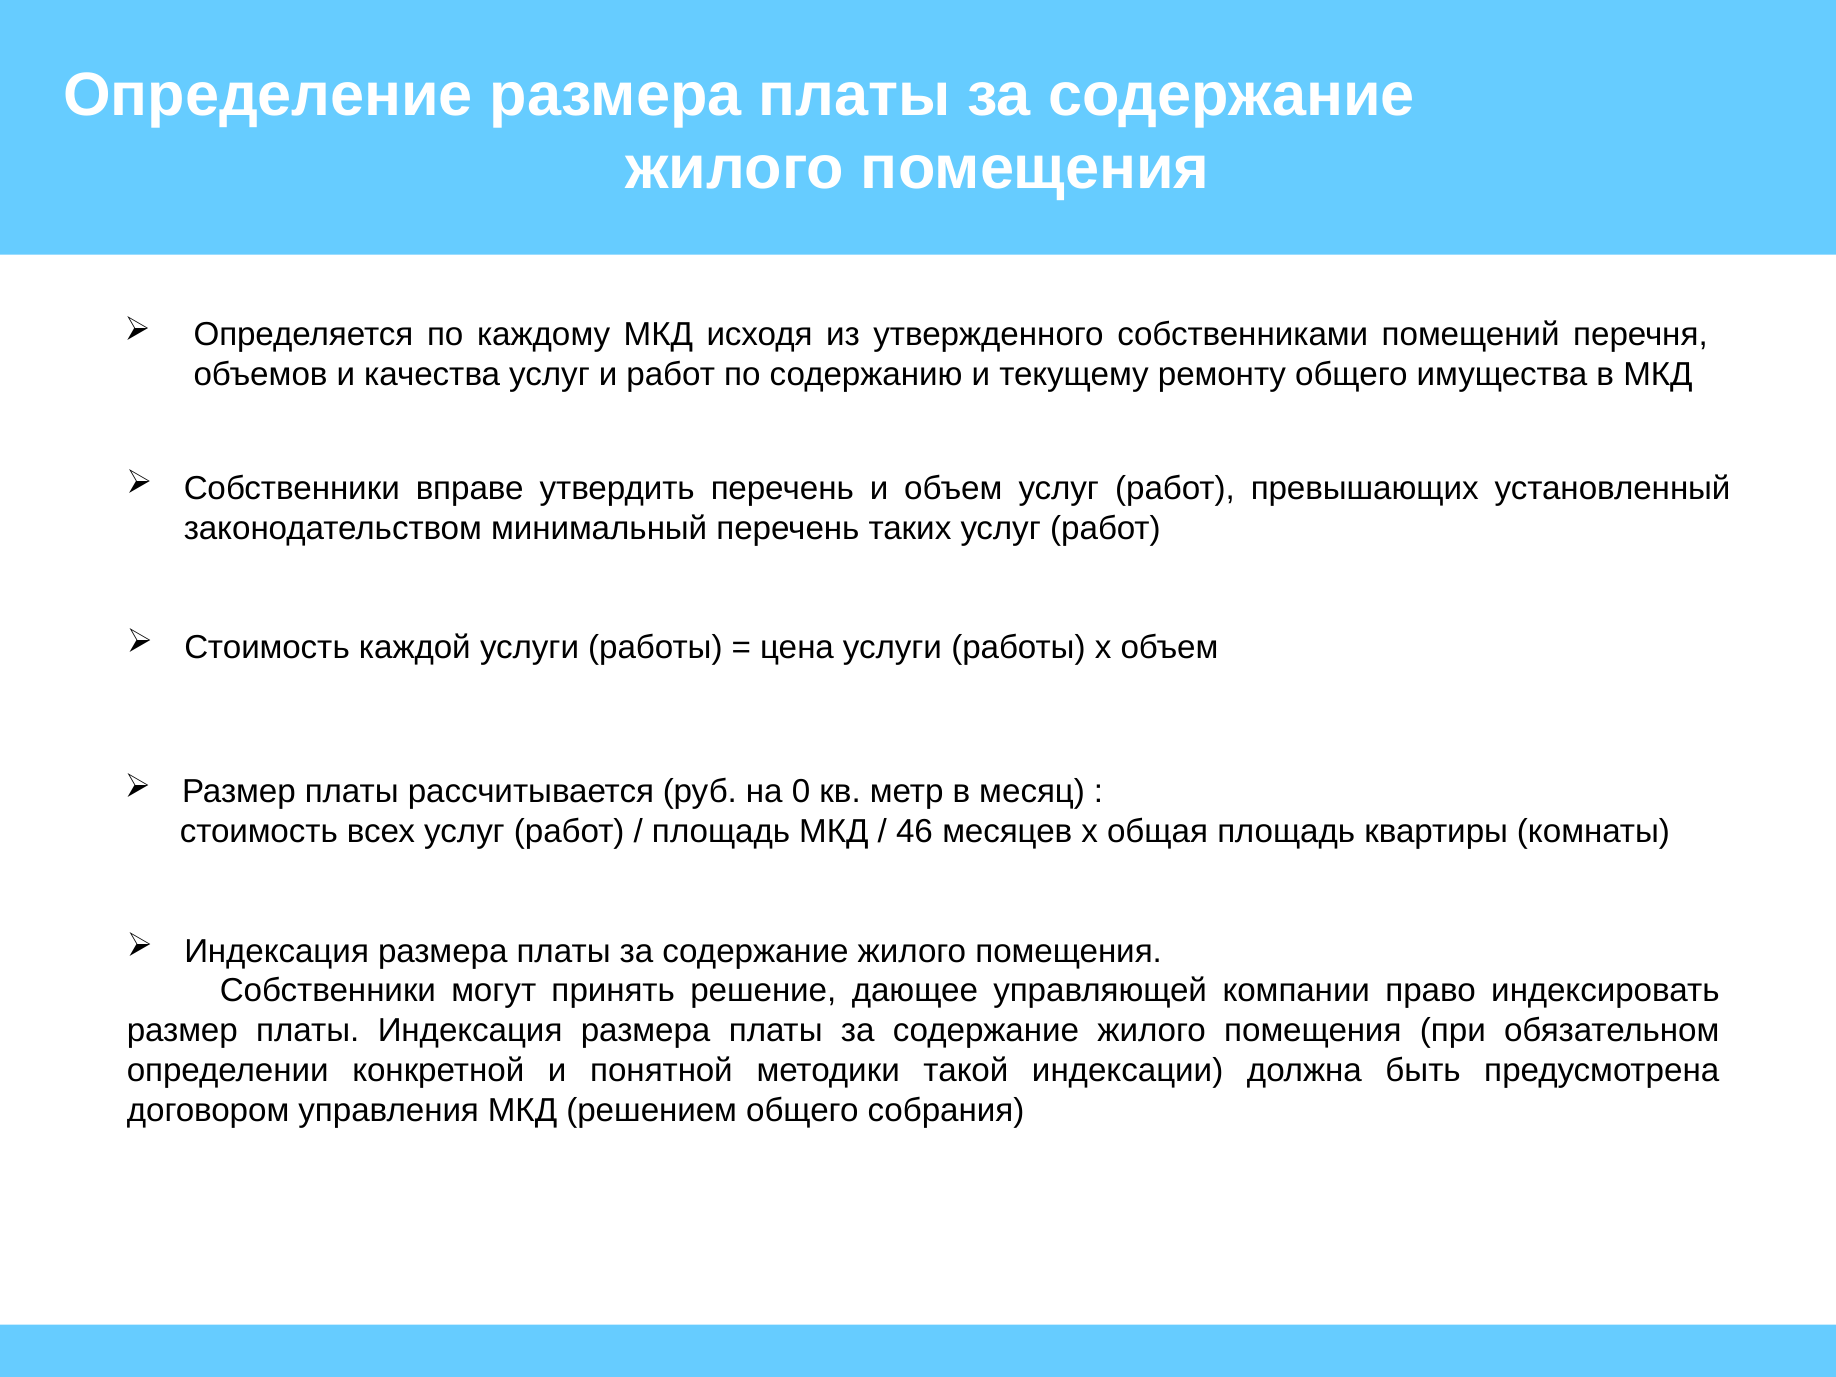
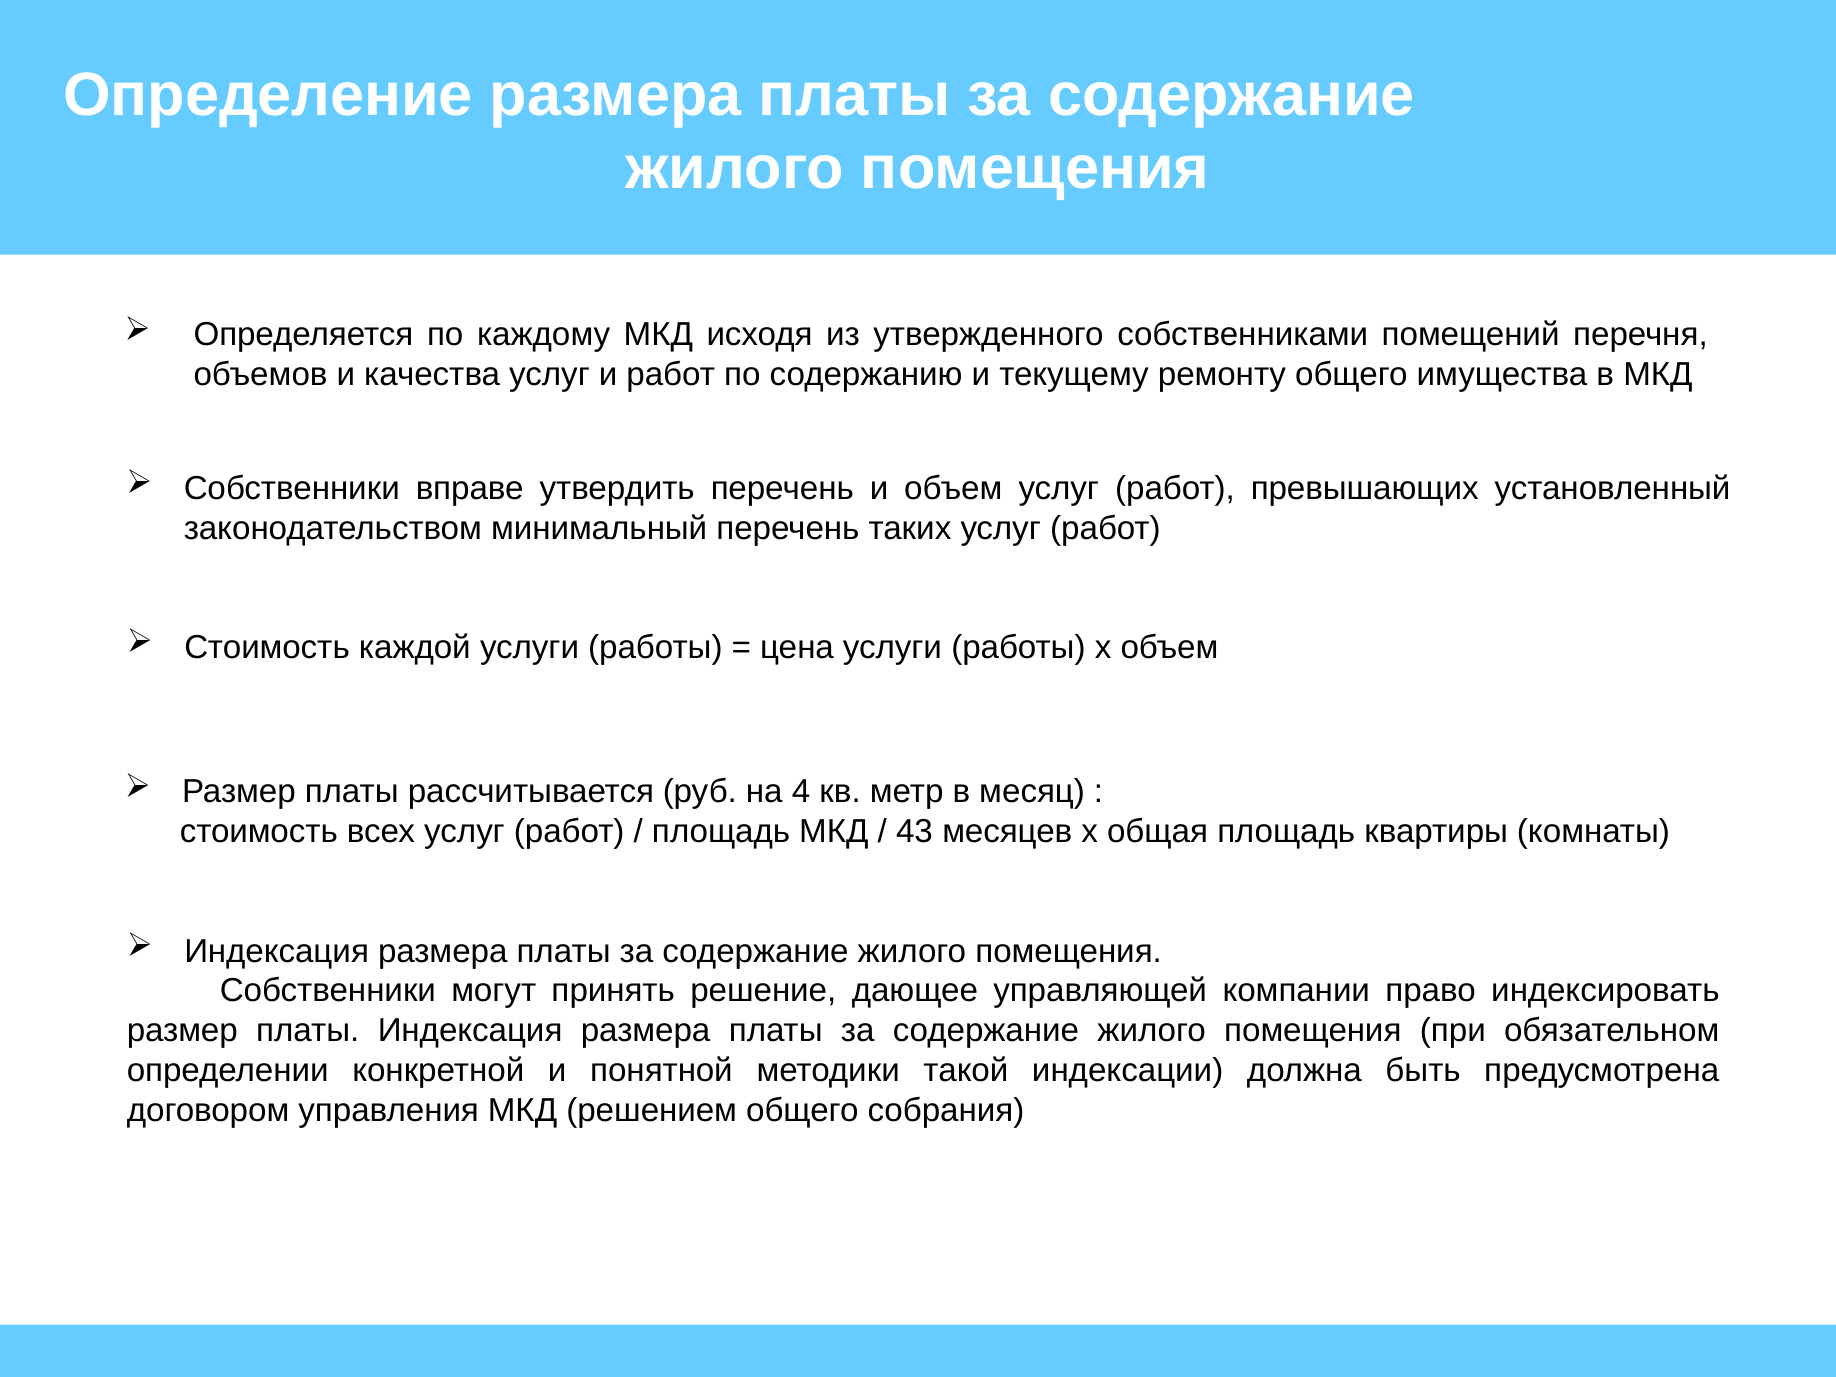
0: 0 -> 4 (801, 792)
46: 46 -> 43 (914, 832)
